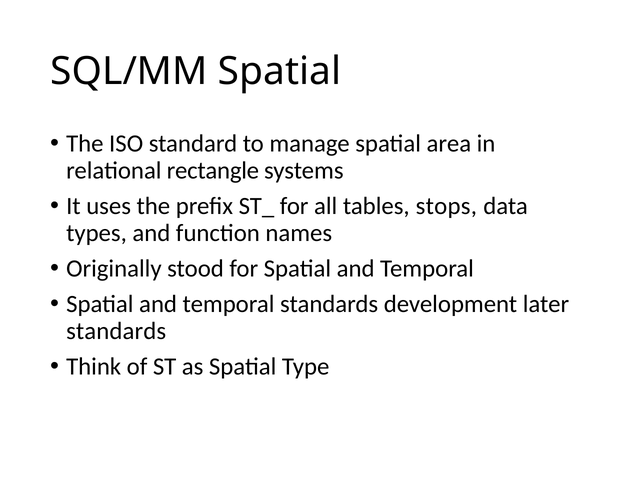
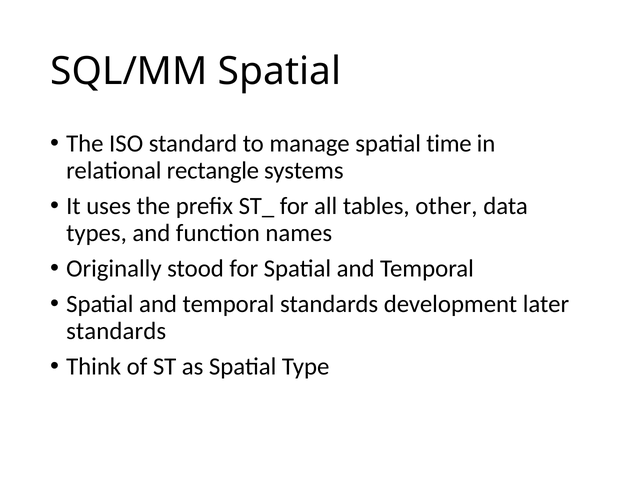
area: area -> time (449, 144)
stops: stops -> other (446, 206)
